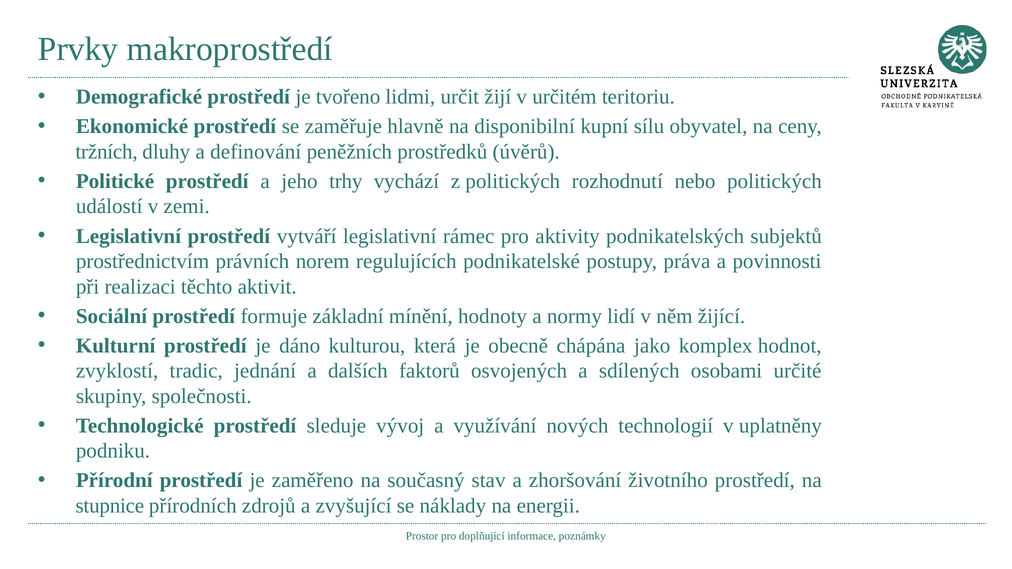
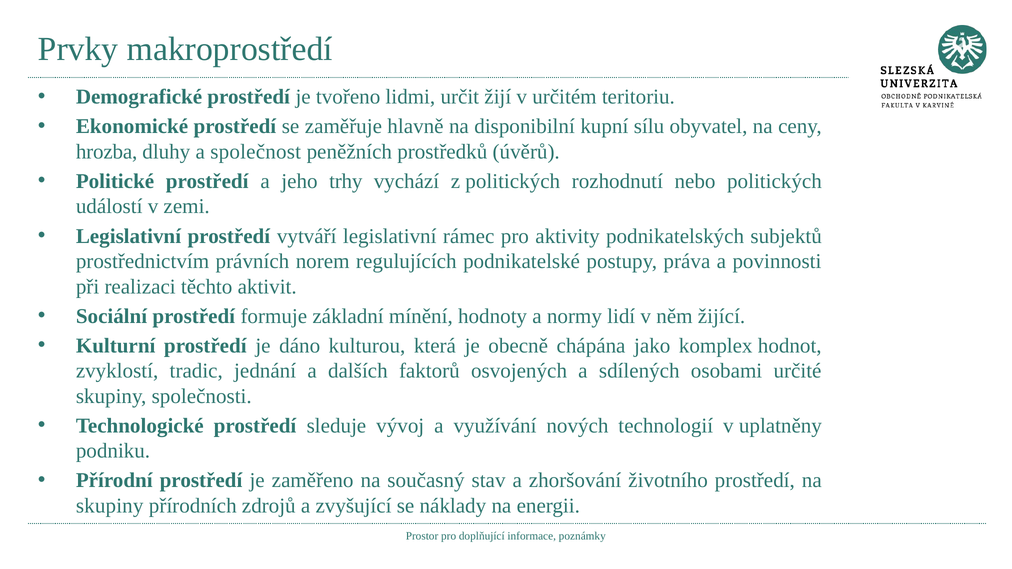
tržních: tržních -> hrozba (107, 152)
definování: definování -> společnost (256, 152)
stupnice: stupnice -> skupiny (110, 506)
